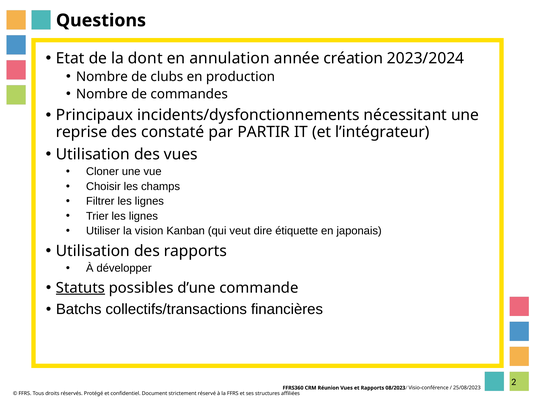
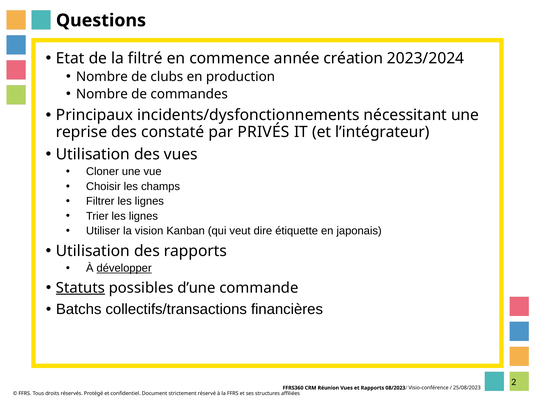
dont: dont -> filtré (145, 58)
annulation: annulation -> commence (230, 58)
PARTIR: PARTIR -> PRIVÉS (264, 132)
développer underline: none -> present (124, 268)
